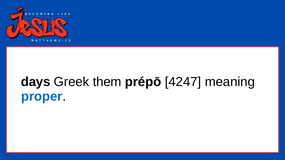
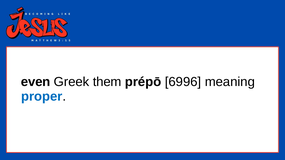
days: days -> even (36, 82)
4247: 4247 -> 6996 (183, 82)
